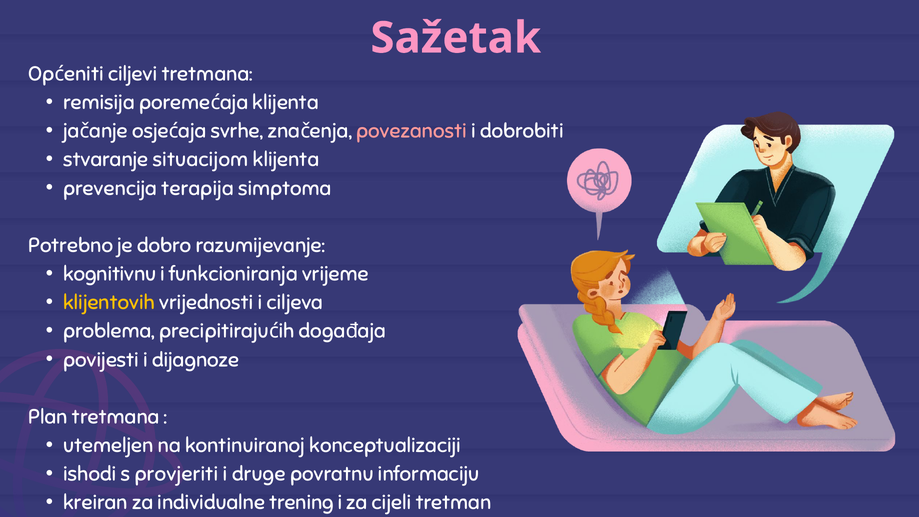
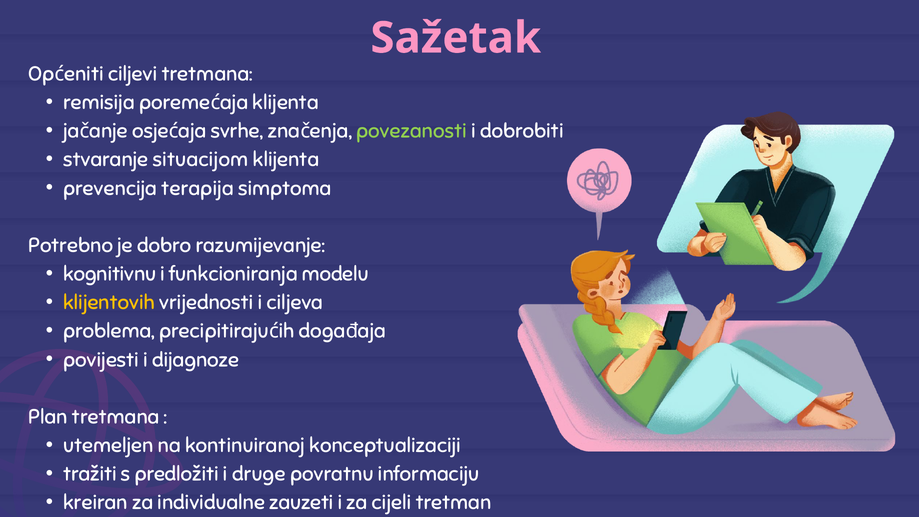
povezanosti colour: pink -> light green (412, 131)
vrijeme: vrijeme -> modelu (335, 274)
ishodi: ishodi -> tražiti (90, 474)
provjeriti: provjeriti -> predložiti (177, 474)
trening: trening -> zauzeti (302, 503)
